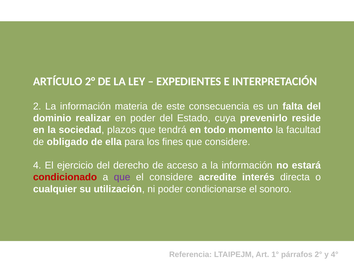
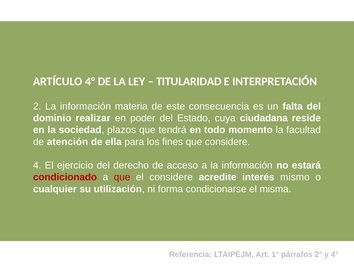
ARTÍCULO 2°: 2° -> 4° (90, 81)
EXPEDIENTES: EXPEDIENTES -> TITULARIDAD (189, 81)
prevenirlo: prevenirlo -> ciudadana (264, 118)
obligado: obligado -> atención (67, 141)
que colour: purple -> red (122, 177)
directa: directa -> mismo (295, 177)
ni poder: poder -> forma (170, 189)
sonoro: sonoro -> misma (275, 189)
